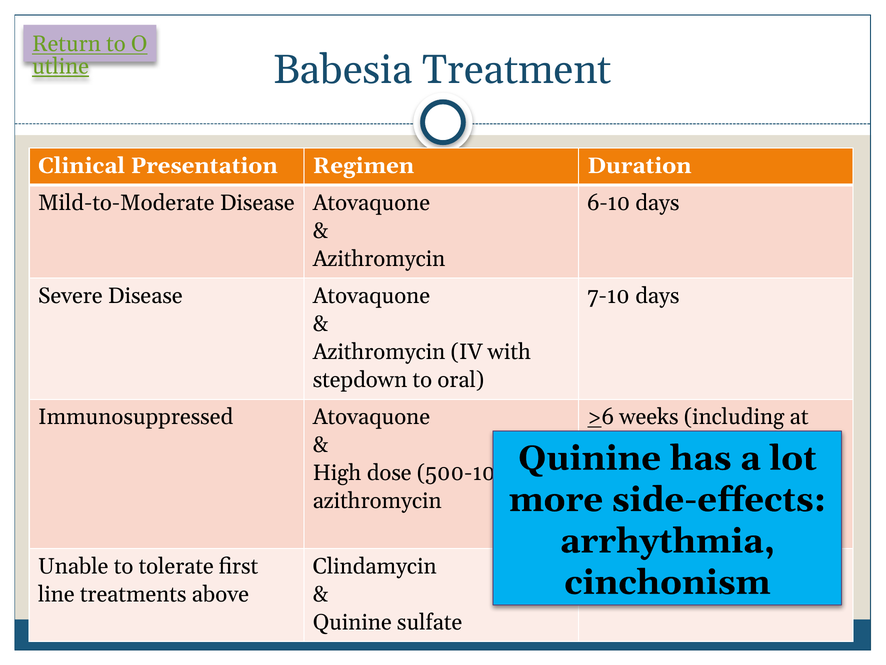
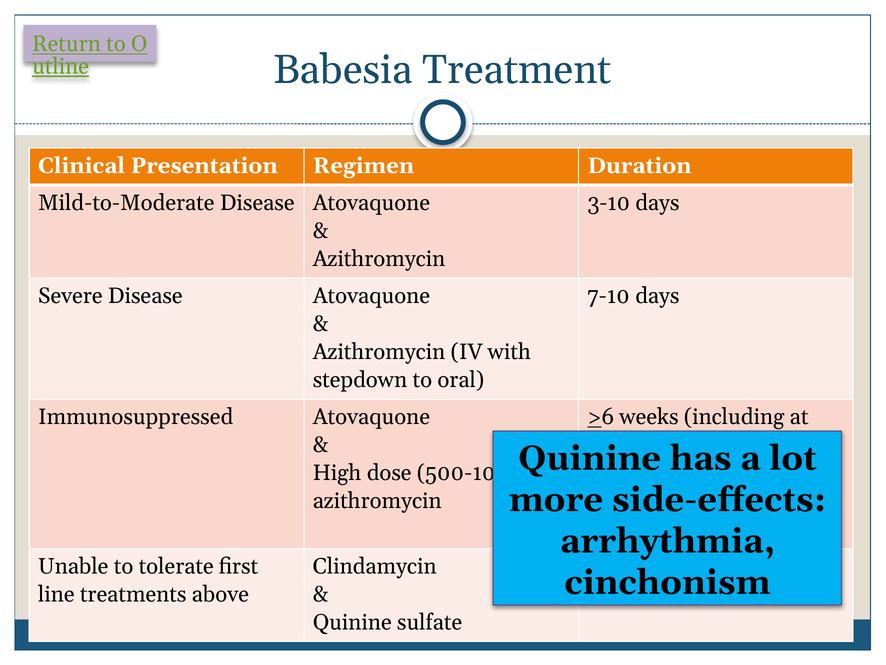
6-10: 6-10 -> 3-10 (609, 203)
